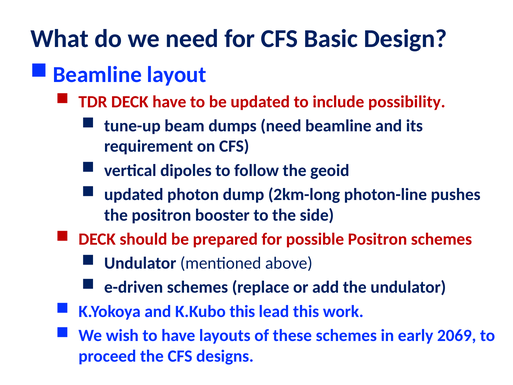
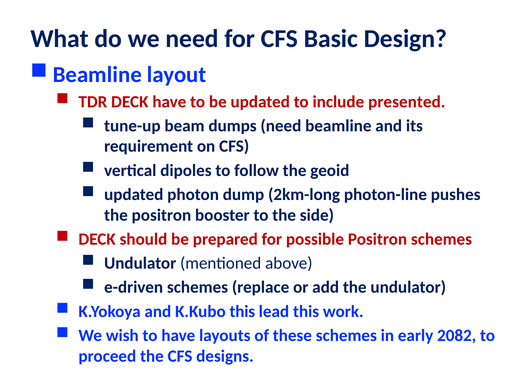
possibility: possibility -> presented (407, 102)
2069: 2069 -> 2082 (457, 335)
